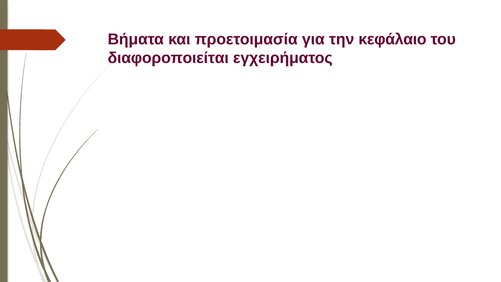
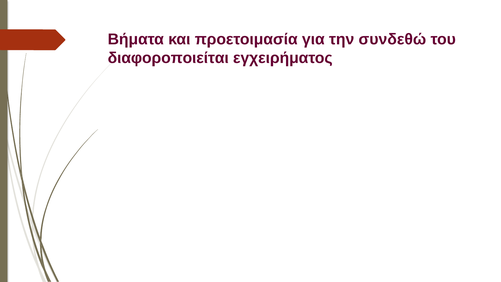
κεφάλαιο: κεφάλαιο -> συνδεθώ (392, 39)
